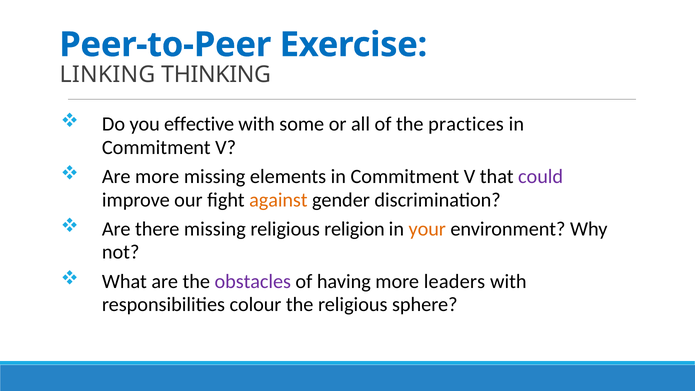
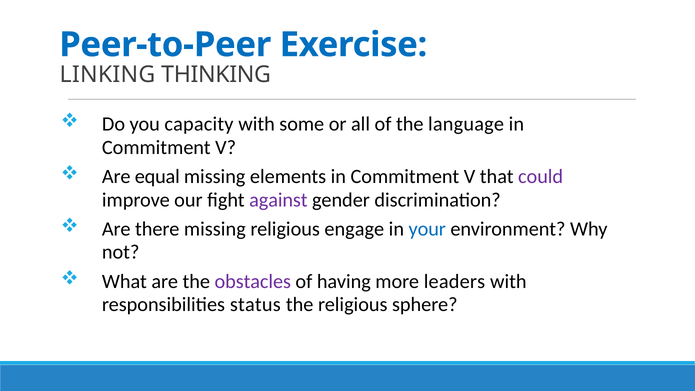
effective: effective -> capacity (199, 124)
practices: practices -> language (466, 124)
Are more: more -> equal (157, 176)
against colour: orange -> purple (278, 200)
religion: religion -> engage (354, 229)
your colour: orange -> blue (427, 229)
colour: colour -> status (255, 305)
